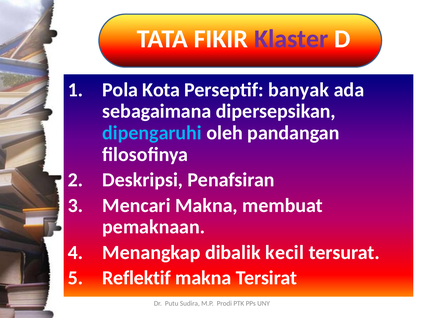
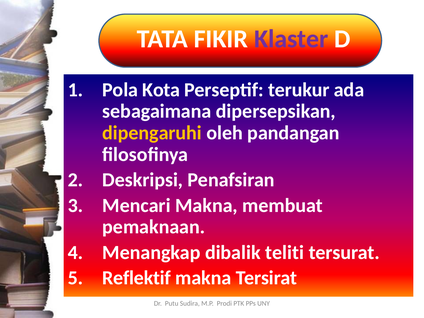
banyak: banyak -> terukur (299, 90)
dipengaruhi colour: light blue -> yellow (152, 133)
kecil: kecil -> teliti (285, 252)
